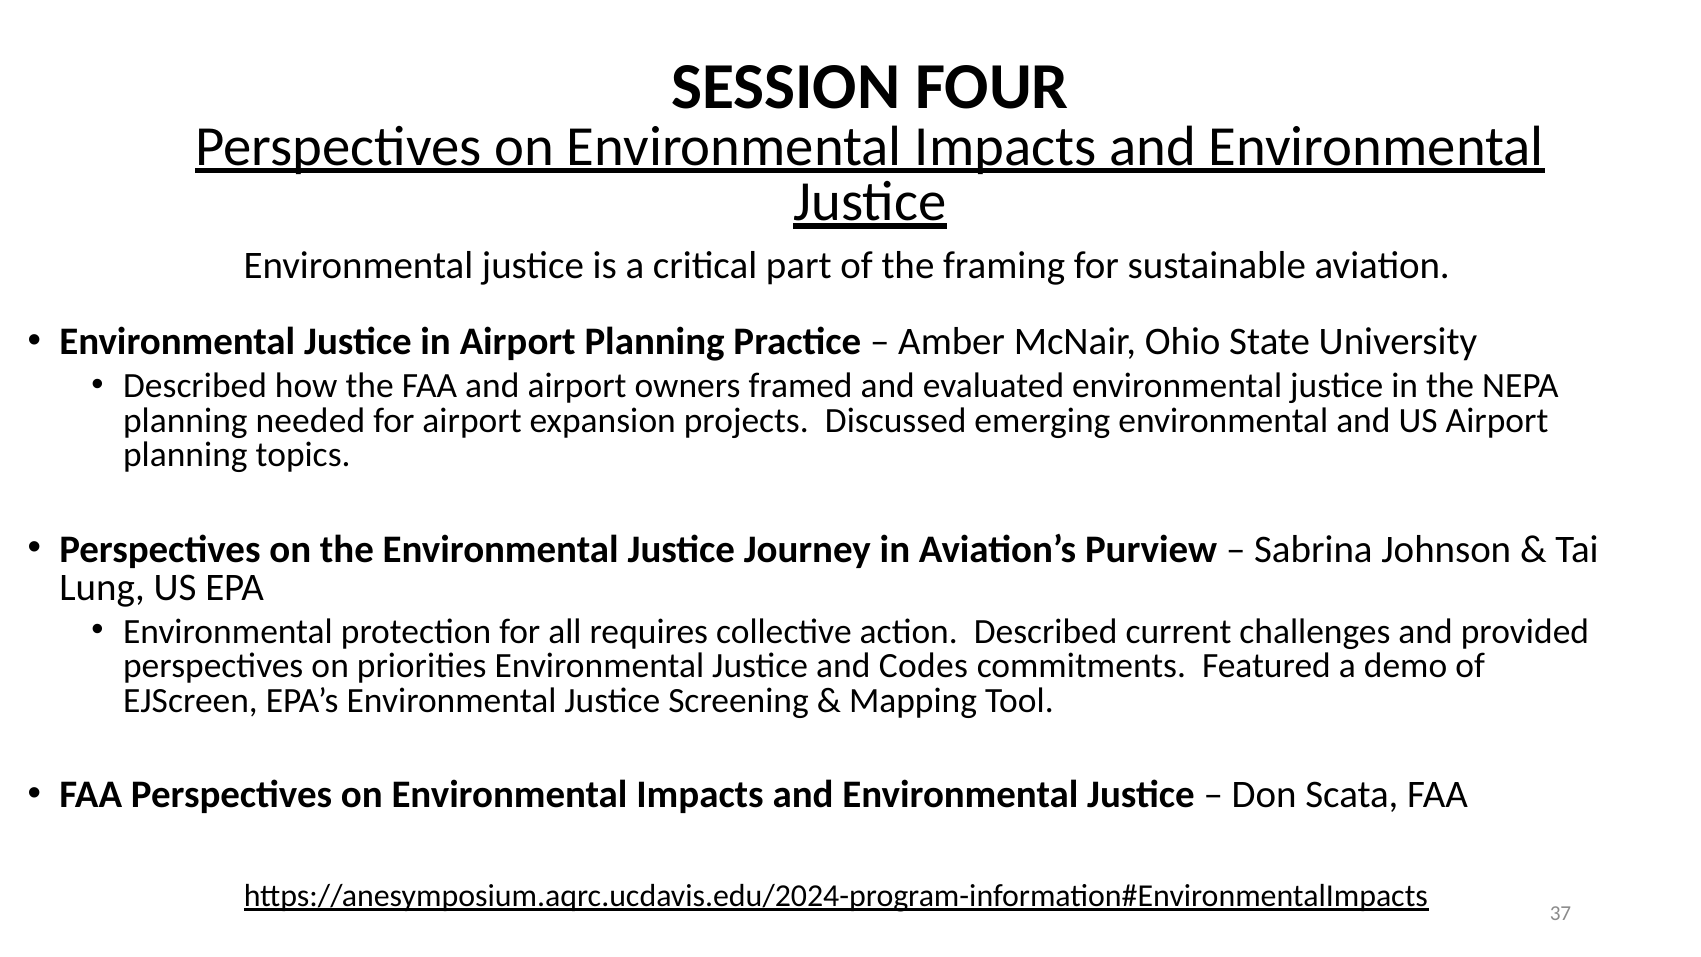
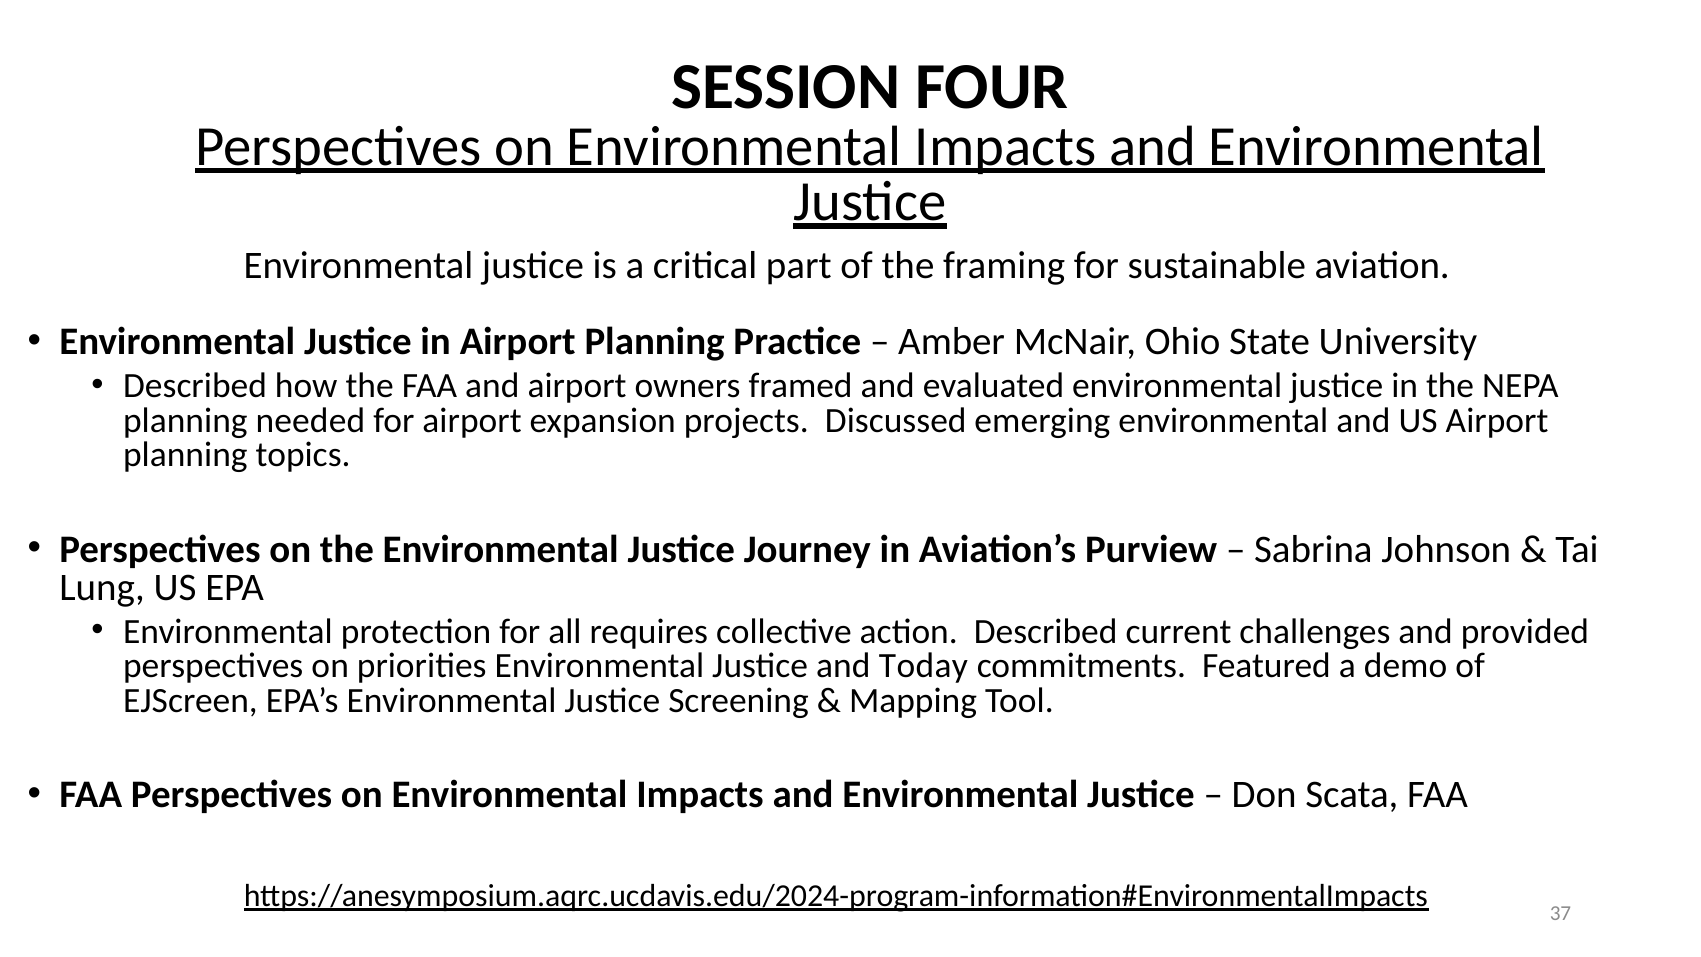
Codes: Codes -> Today (923, 666)
